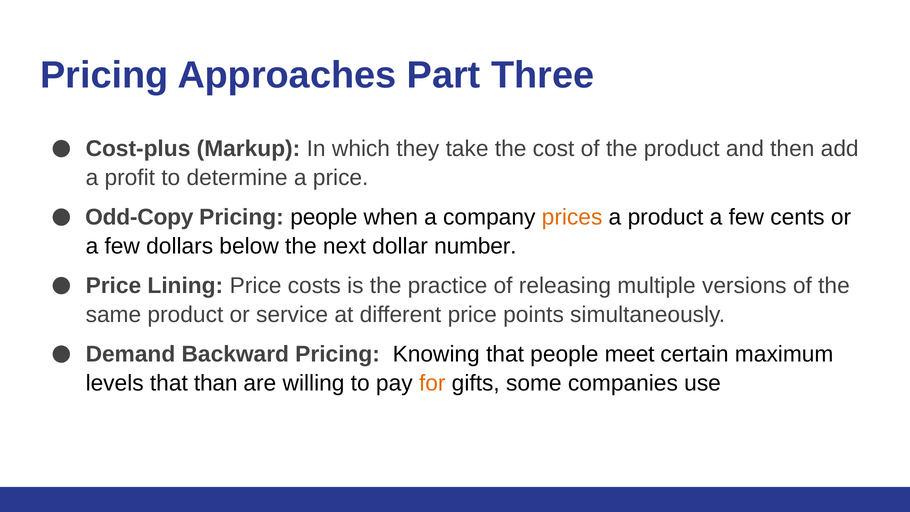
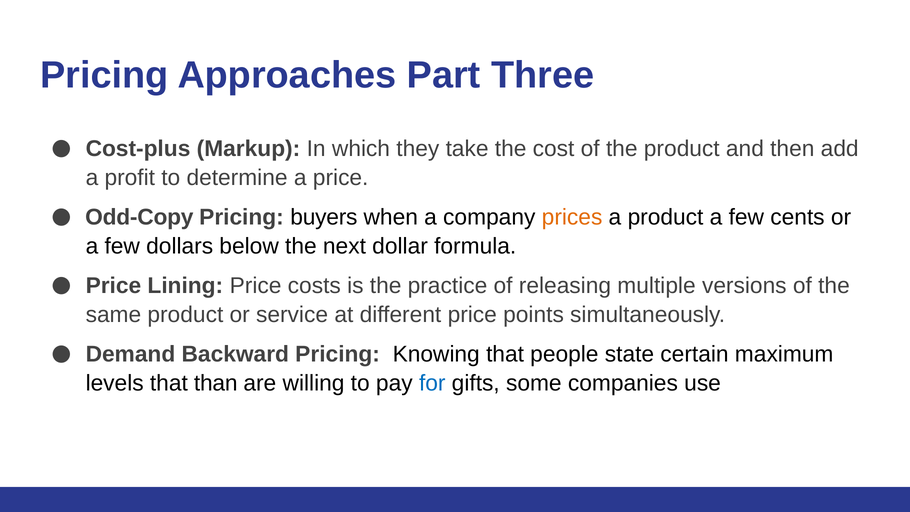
Pricing people: people -> buyers (324, 217)
number: number -> formula (475, 246)
meet: meet -> state (629, 354)
for colour: orange -> blue (432, 383)
